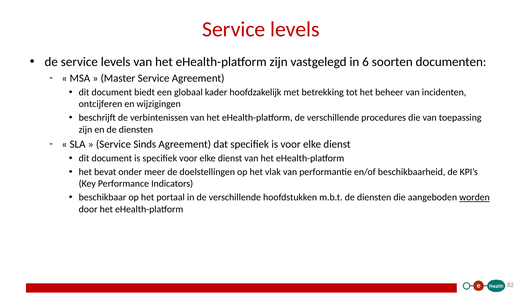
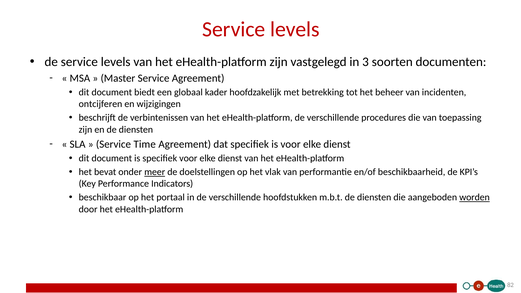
6: 6 -> 3 (366, 62)
Sinds: Sinds -> Time (145, 144)
meer underline: none -> present (155, 172)
